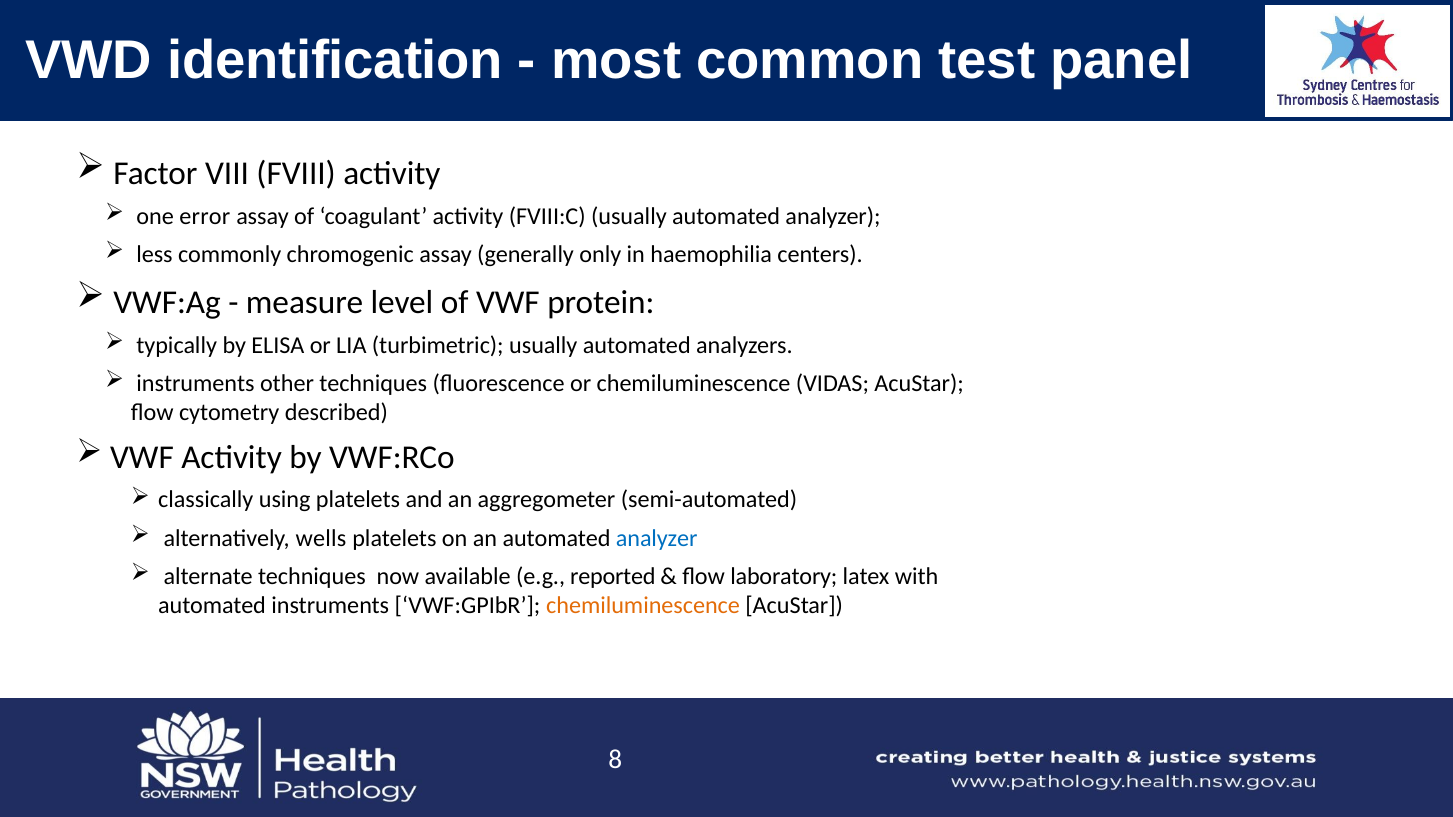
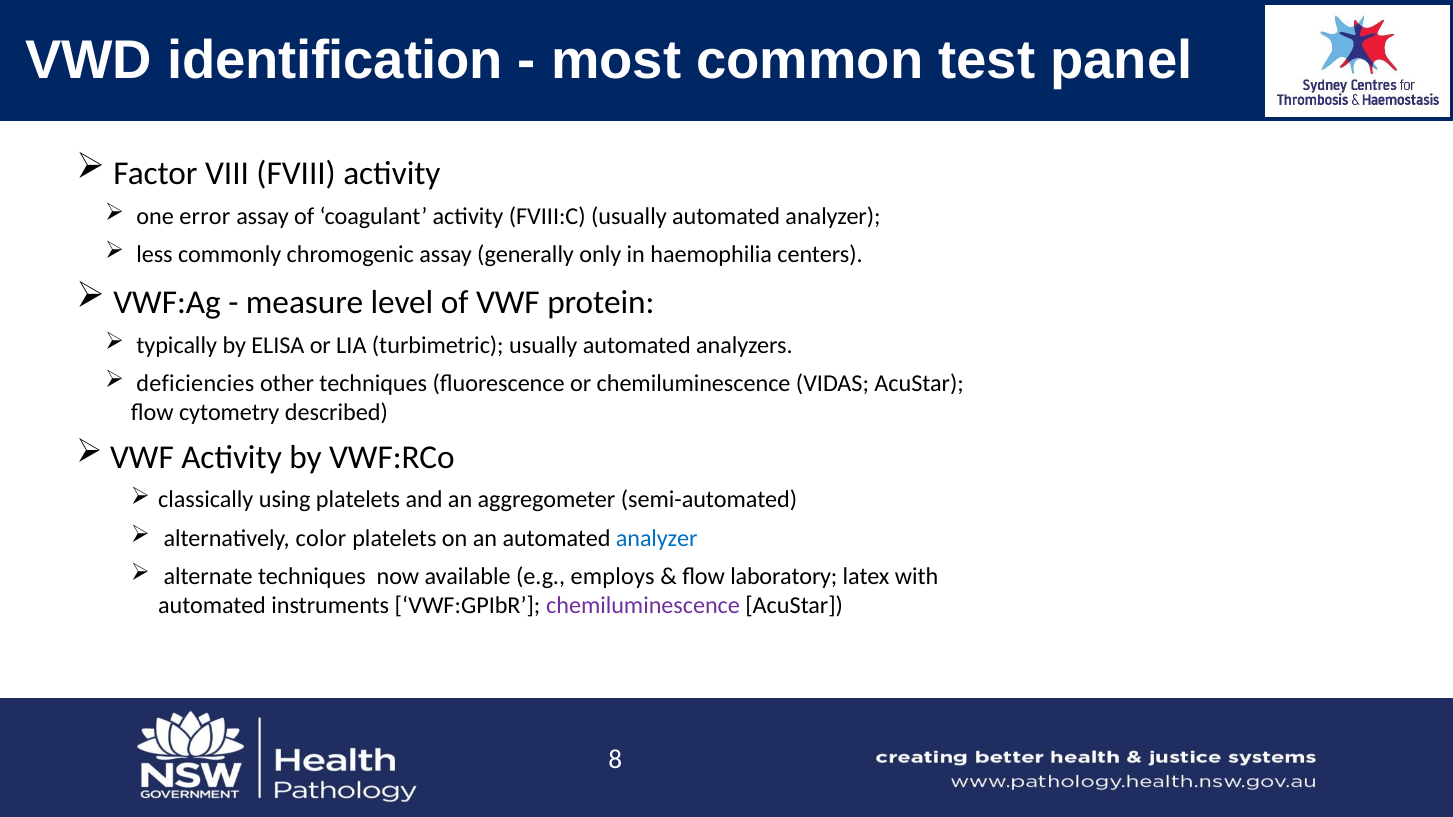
instruments: instruments -> deficiencies (195, 384)
wells: wells -> color (321, 538)
reported: reported -> employs (613, 576)
chemiluminescence colour: orange -> purple (643, 606)
